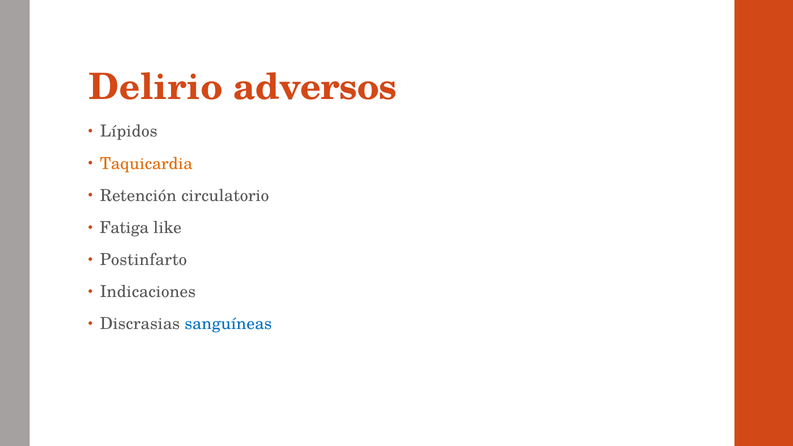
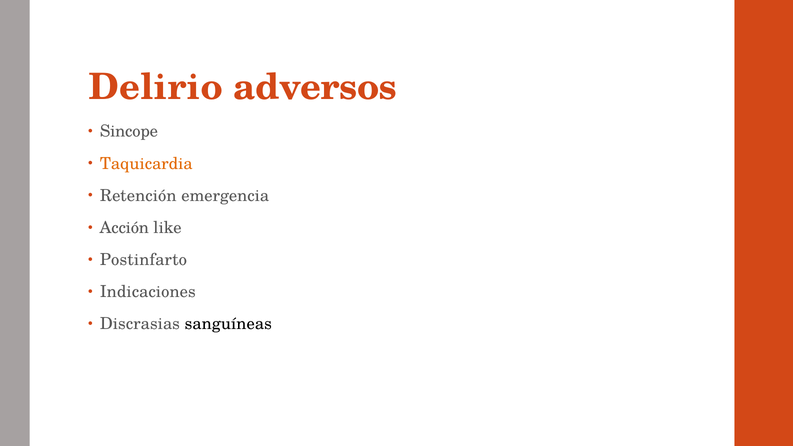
Lípidos: Lípidos -> Sincope (129, 132)
circulatorio: circulatorio -> emergencia (225, 196)
Fatiga: Fatiga -> Acción (124, 228)
sanguíneas colour: blue -> black (228, 324)
